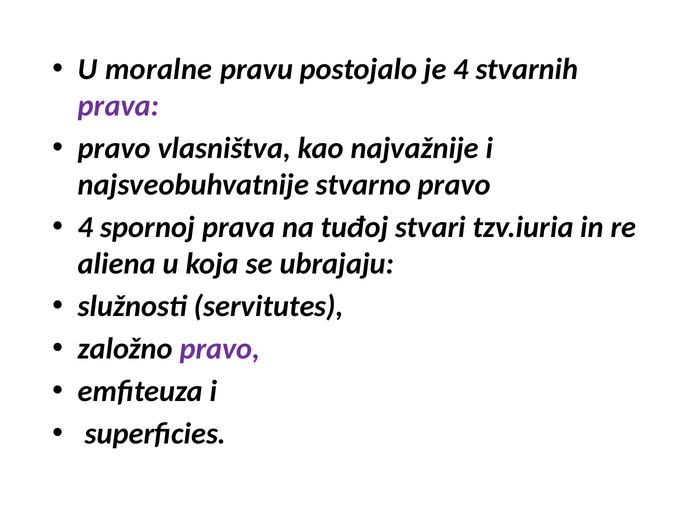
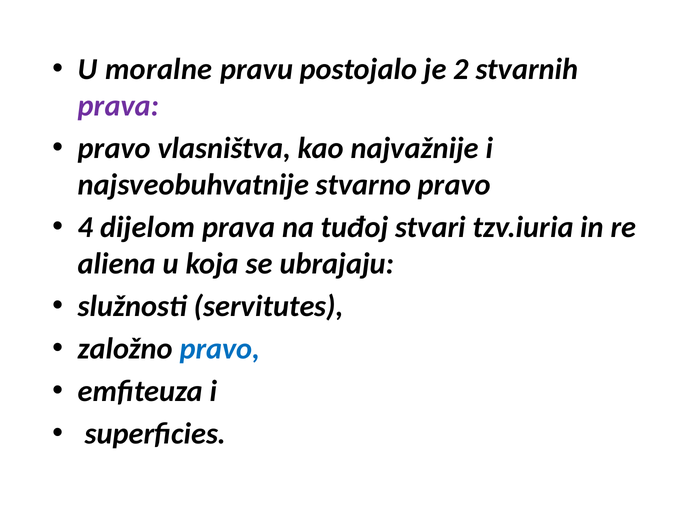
je 4: 4 -> 2 (461, 69)
spornoj: spornoj -> dijelom (148, 227)
pravo colour: purple -> blue (220, 349)
